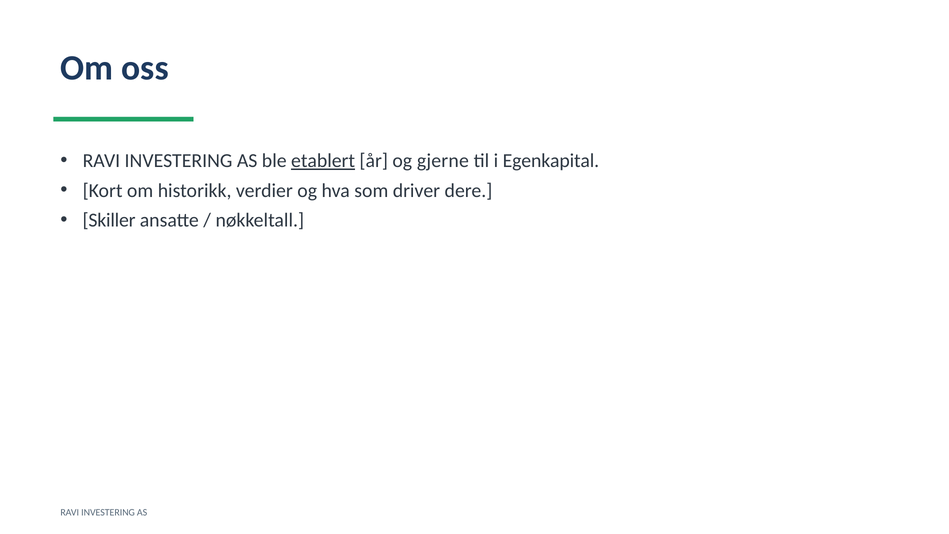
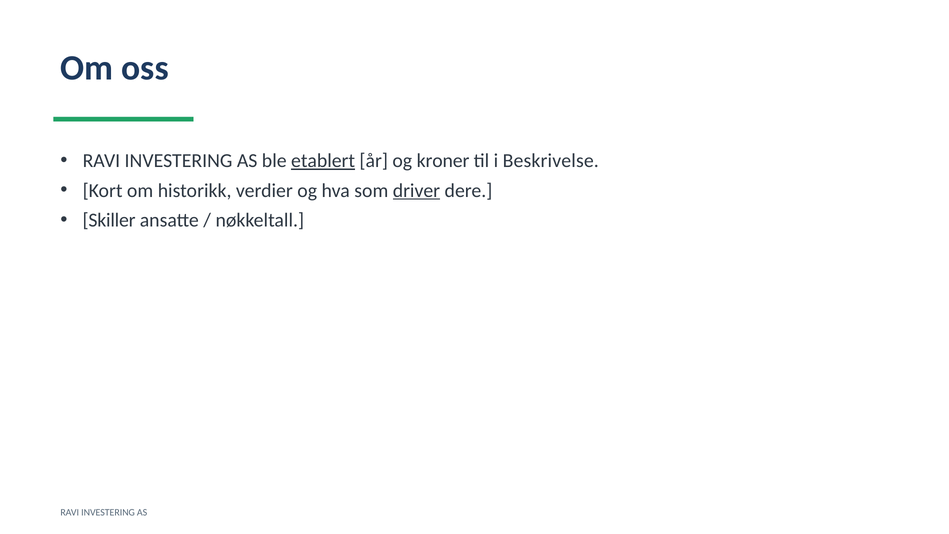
gjerne: gjerne -> kroner (443, 161)
Egenkapital: Egenkapital -> Beskrivelse (551, 161)
driver underline: none -> present (416, 190)
